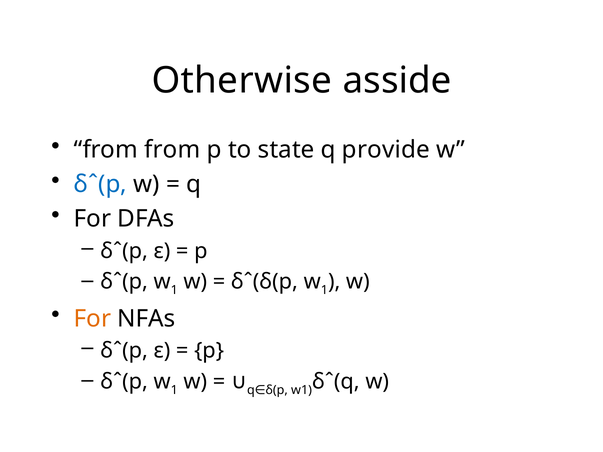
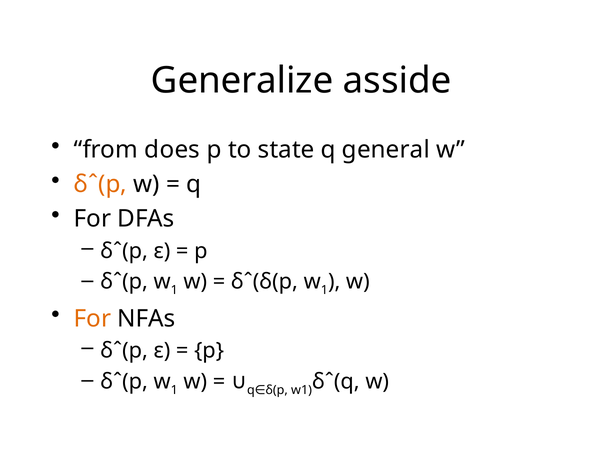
Otherwise: Otherwise -> Generalize (242, 80)
from from: from -> does (172, 150)
provide: provide -> general (386, 150)
δˆ(p colour: blue -> orange (100, 184)
